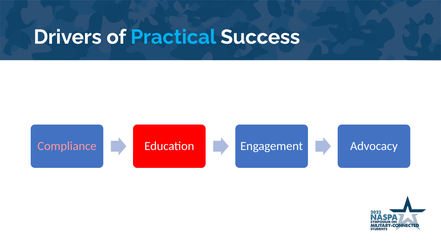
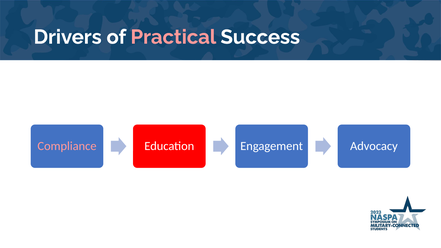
Practical colour: light blue -> pink (173, 37)
